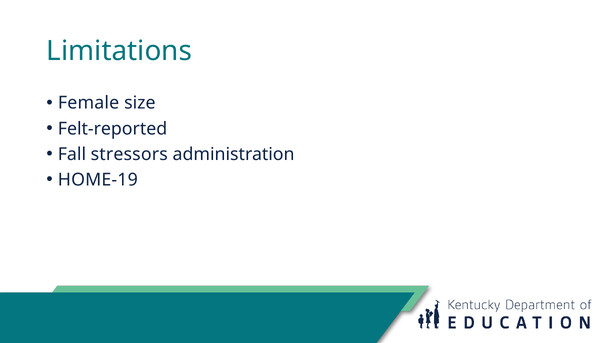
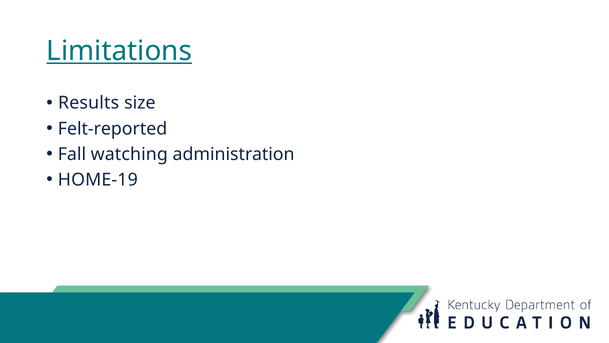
Limitations underline: none -> present (119, 51)
Female: Female -> Results (89, 103)
stressors: stressors -> watching (129, 154)
